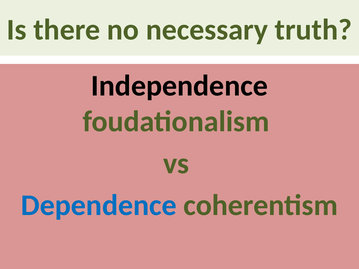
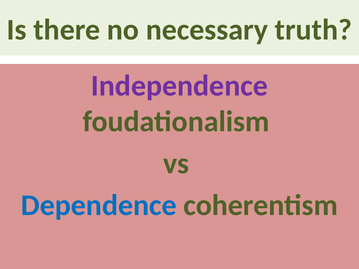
Independence colour: black -> purple (179, 86)
